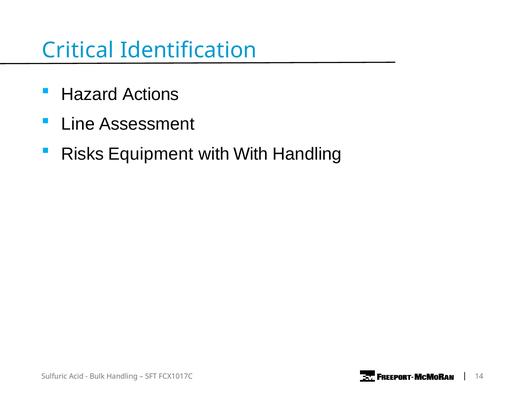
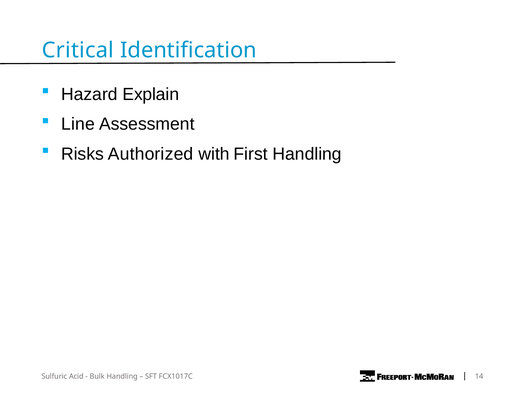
Actions: Actions -> Explain (151, 94)
Equipment: Equipment -> Authorized (151, 154)
with With: With -> First (251, 154)
